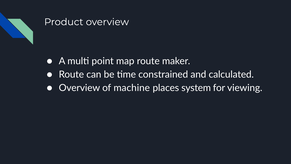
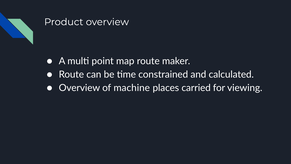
system: system -> carried (196, 88)
